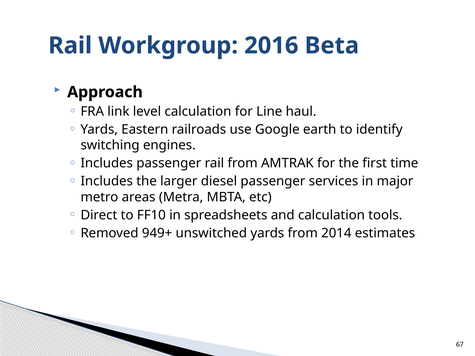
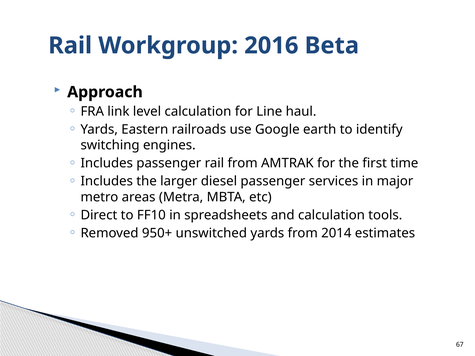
949+: 949+ -> 950+ (157, 233)
